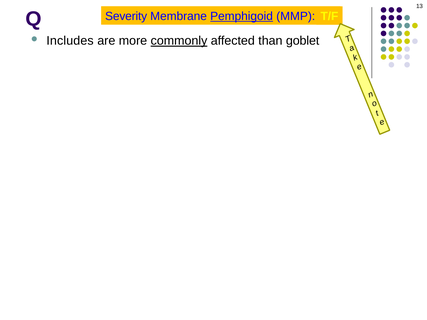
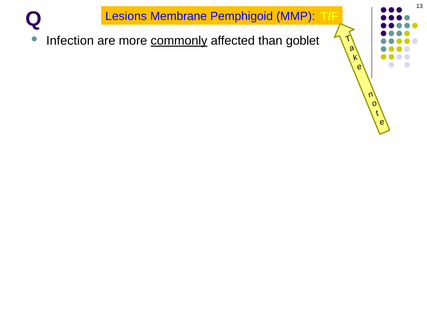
Severity: Severity -> Lesions (126, 16)
Pemphigoid underline: present -> none (242, 16)
Includes: Includes -> Infection (70, 41)
